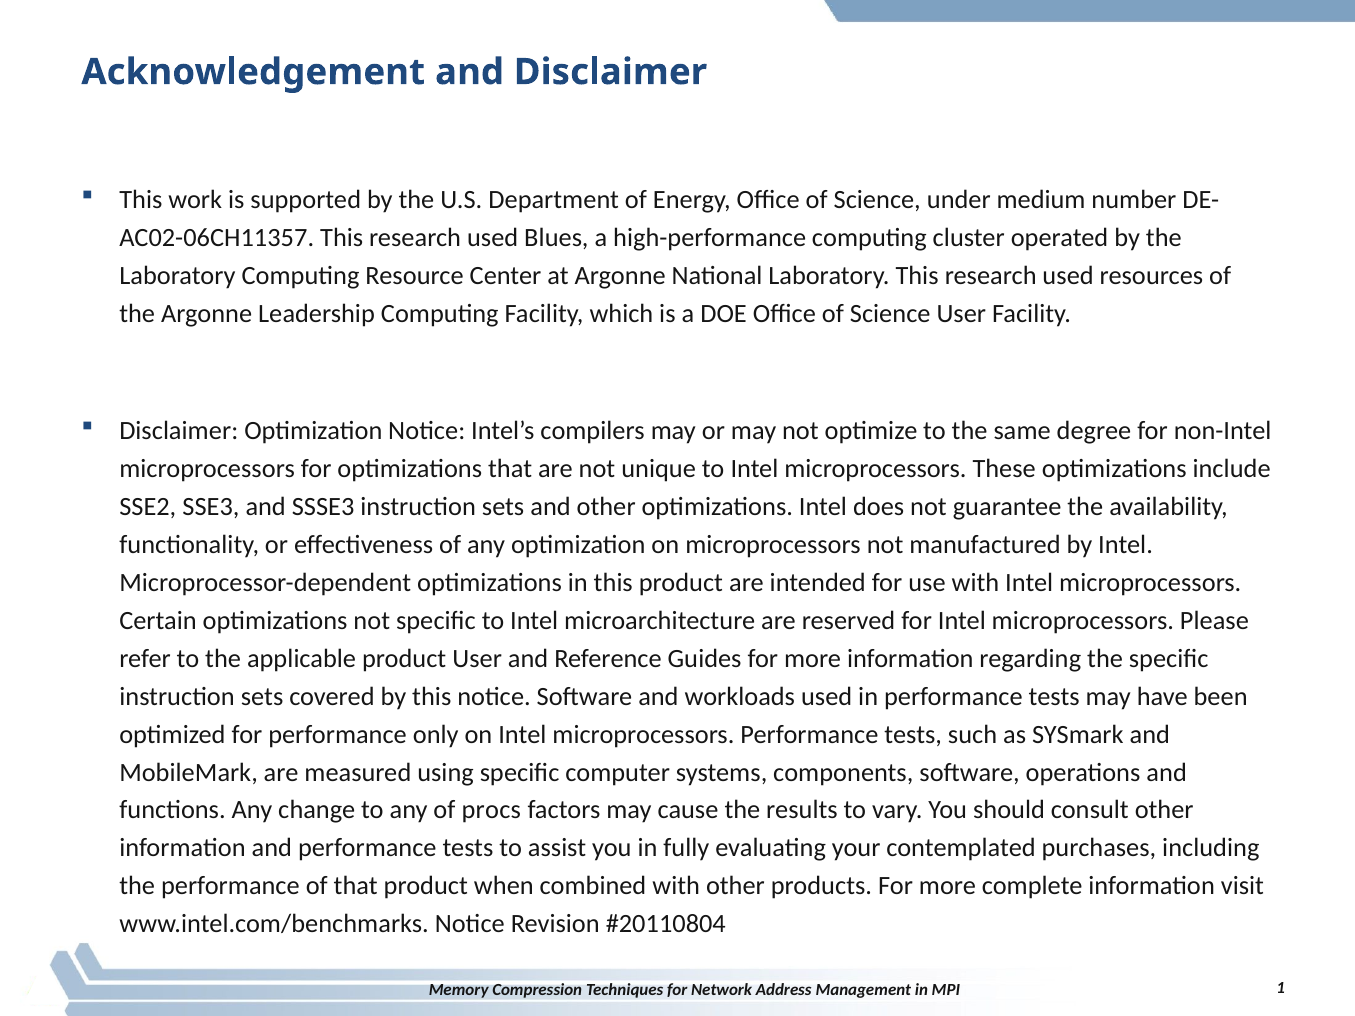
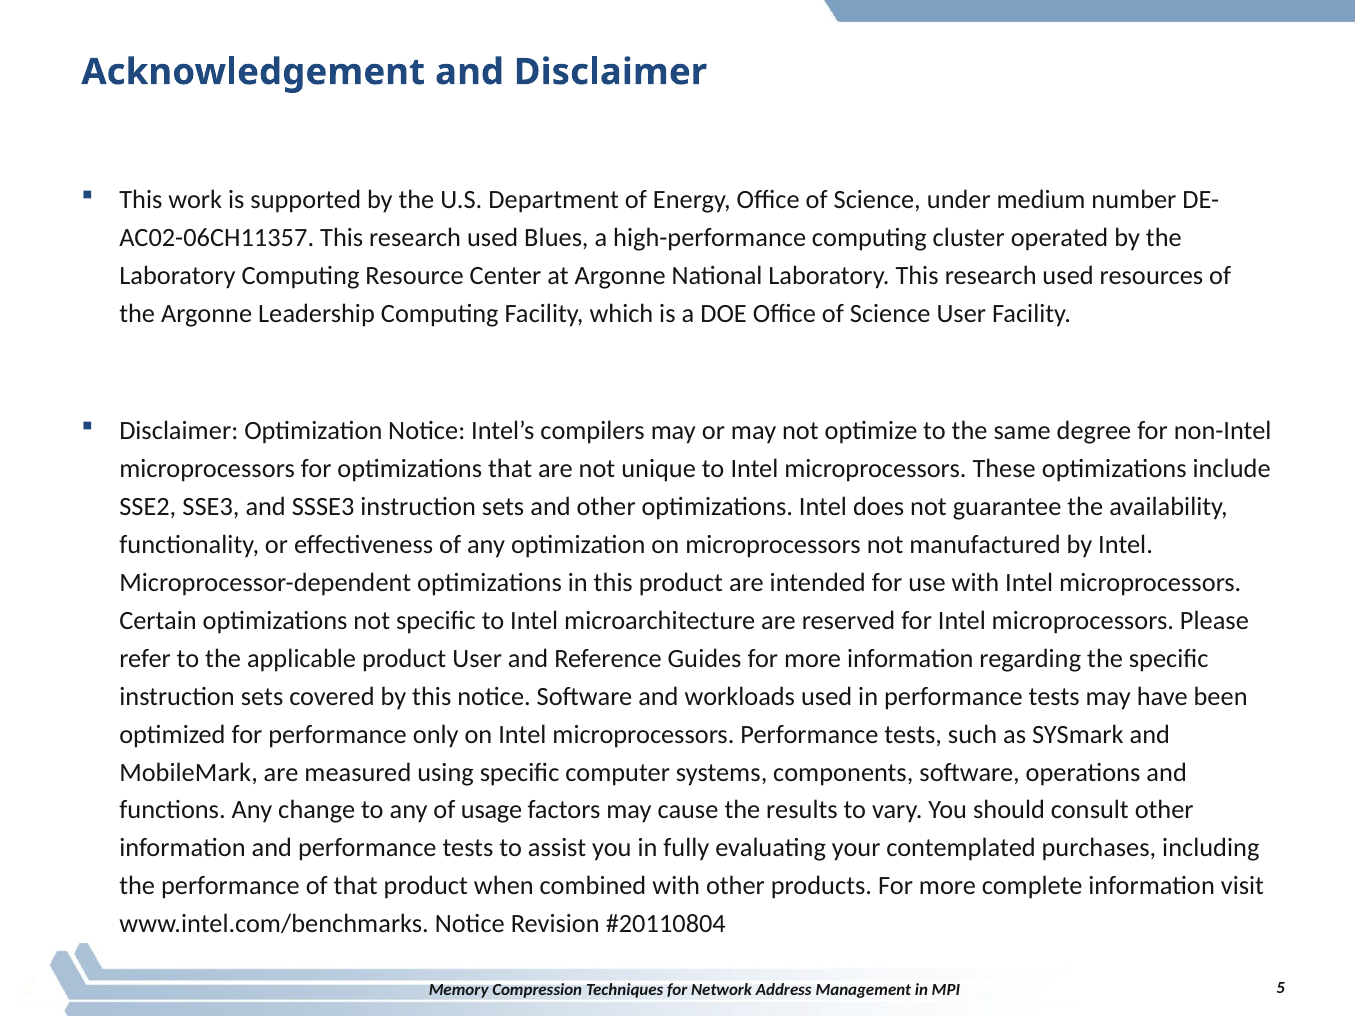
procs: procs -> usage (492, 810)
1: 1 -> 5 (1281, 988)
